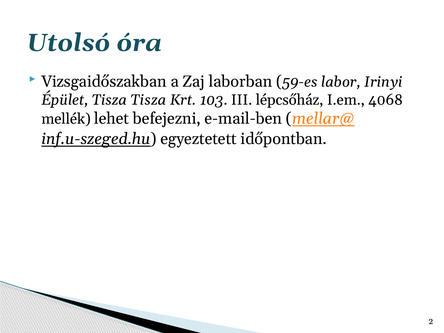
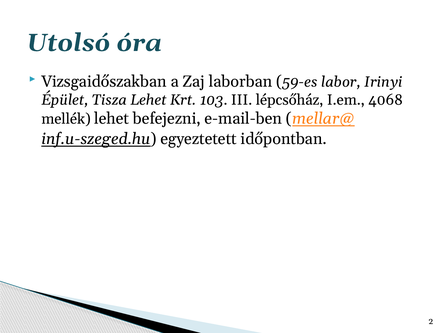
Tisza Tisza: Tisza -> Lehet (149, 100)
